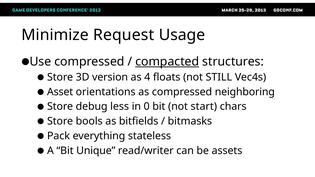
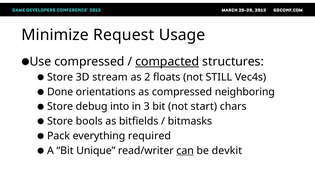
version: version -> stream (110, 77)
4: 4 -> 2 (147, 77)
Asset: Asset -> Done (60, 92)
less: less -> into (120, 107)
0: 0 -> 3 (147, 107)
stateless: stateless -> required (149, 136)
can underline: none -> present (185, 151)
assets: assets -> devkit (227, 151)
